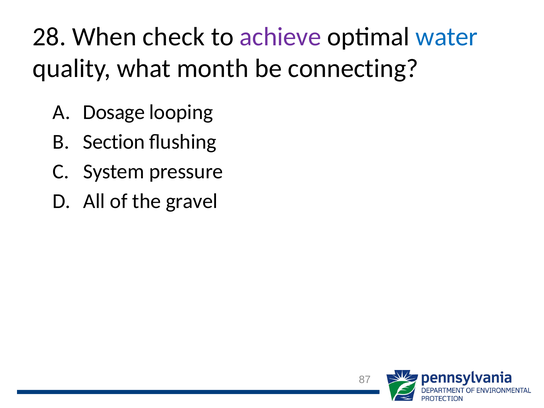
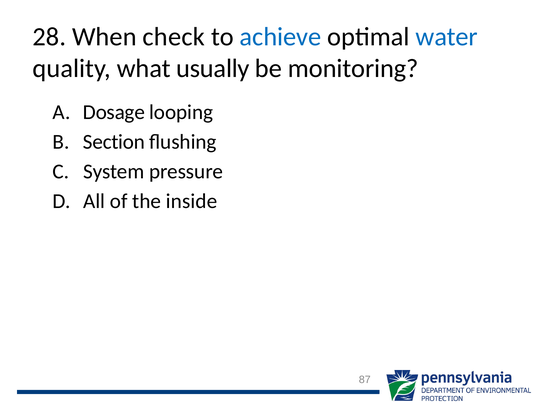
achieve colour: purple -> blue (280, 37)
month: month -> usually (213, 69)
connecting: connecting -> monitoring (353, 69)
gravel: gravel -> inside (192, 201)
